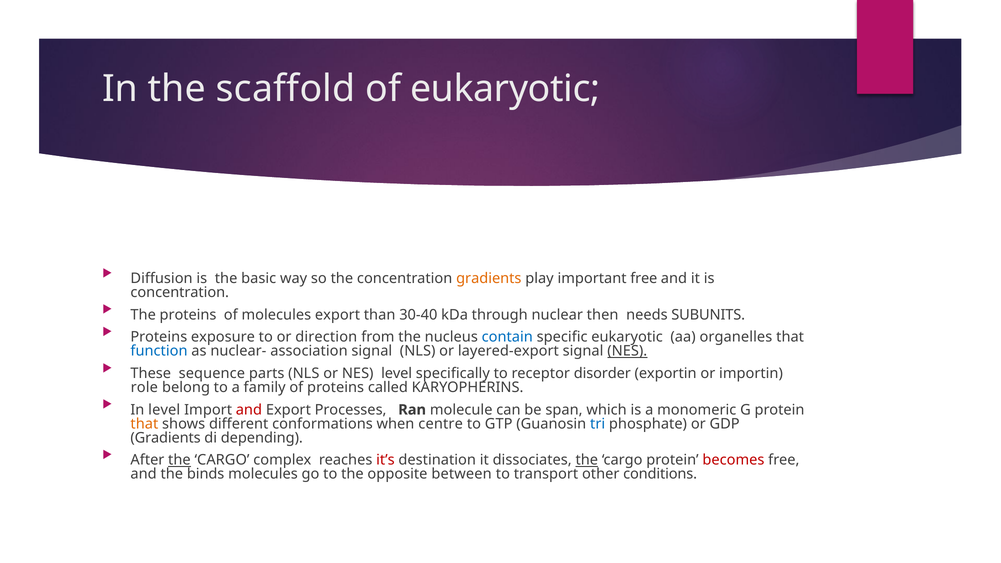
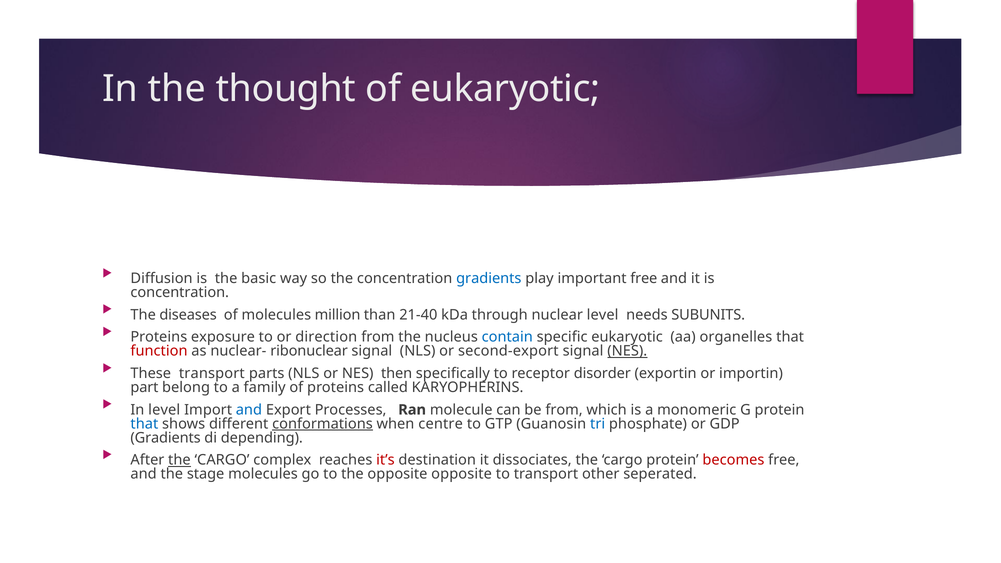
scaffold: scaffold -> thought (286, 89)
gradients colour: orange -> blue (489, 278)
The proteins: proteins -> diseases (188, 315)
molecules export: export -> million (338, 315)
30-40: 30-40 -> 21-40 (418, 315)
nuclear then: then -> level (603, 315)
function colour: blue -> red (159, 351)
association: association -> ribonuclear (309, 351)
layered-export: layered-export -> second-export (508, 351)
These sequence: sequence -> transport (212, 373)
NES level: level -> then (397, 373)
role: role -> part (144, 387)
and colour: red -> blue (249, 410)
be span: span -> from (564, 410)
that colour: orange -> blue (144, 424)
conformations underline: none -> present (322, 424)
the underline: present -> none (587, 460)
binds: binds -> stage (206, 474)
opposite between: between -> opposite (462, 474)
conditions: conditions -> seperated (660, 474)
